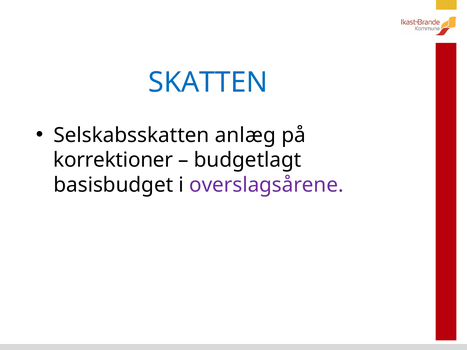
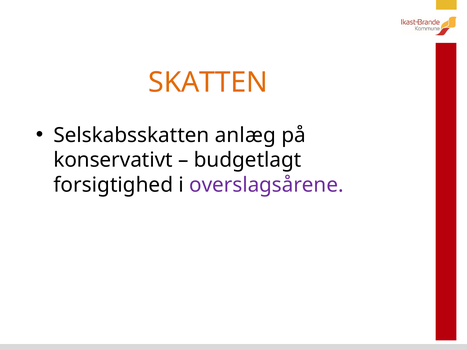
SKATTEN colour: blue -> orange (208, 83)
korrektioner: korrektioner -> konservativt (113, 160)
basisbudget: basisbudget -> forsigtighed (113, 185)
